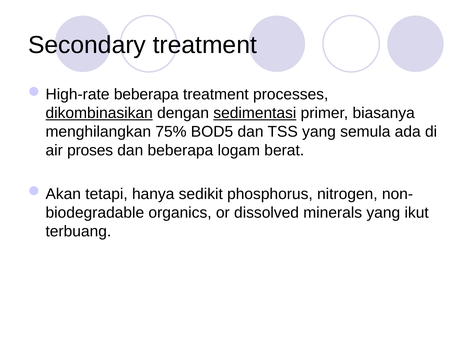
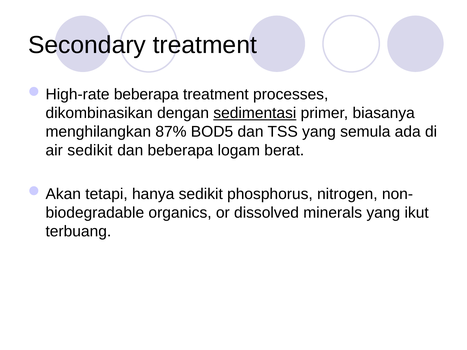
dikombinasikan underline: present -> none (99, 113)
75%: 75% -> 87% (171, 132)
air proses: proses -> sedikit (90, 151)
